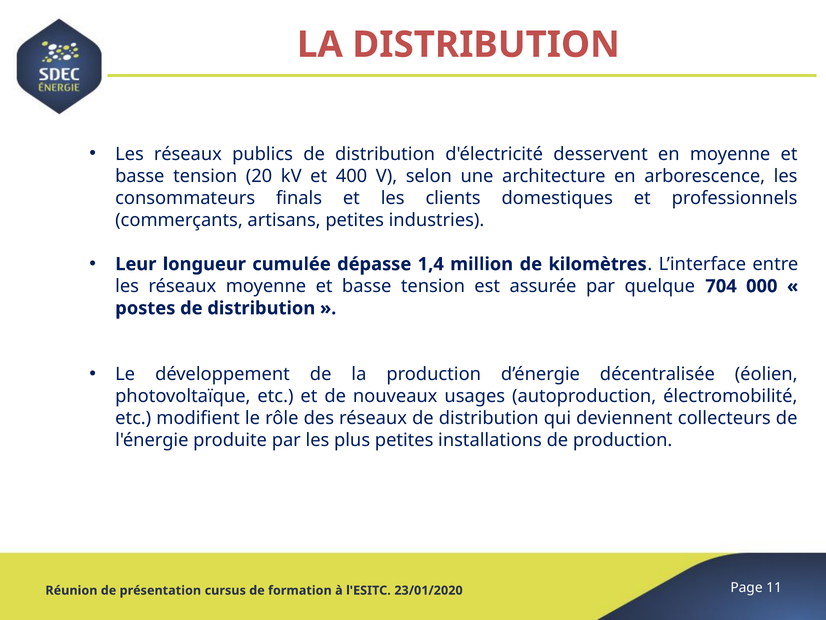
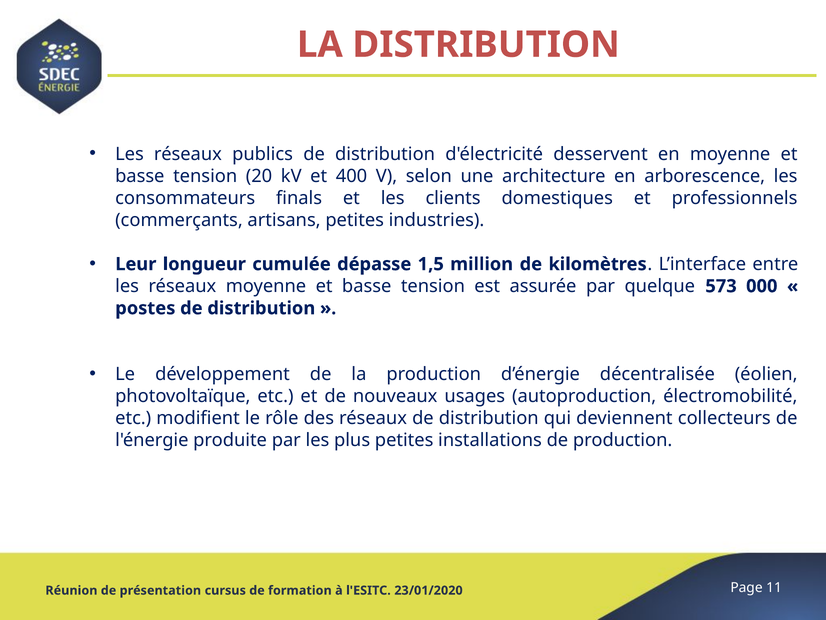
1,4: 1,4 -> 1,5 (431, 264)
704: 704 -> 573 (721, 286)
